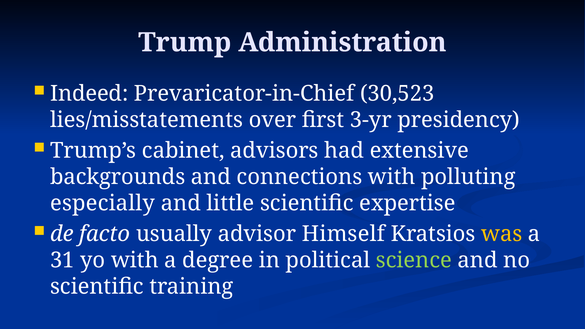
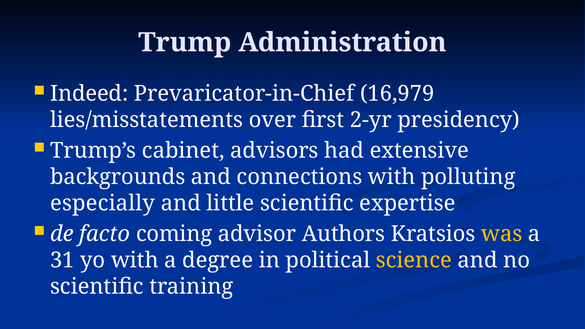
30,523: 30,523 -> 16,979 (397, 94)
3-yr: 3-yr -> 2-yr (371, 120)
usually: usually -> coming (174, 234)
Himself: Himself -> Authors (343, 234)
science colour: light green -> yellow (414, 260)
